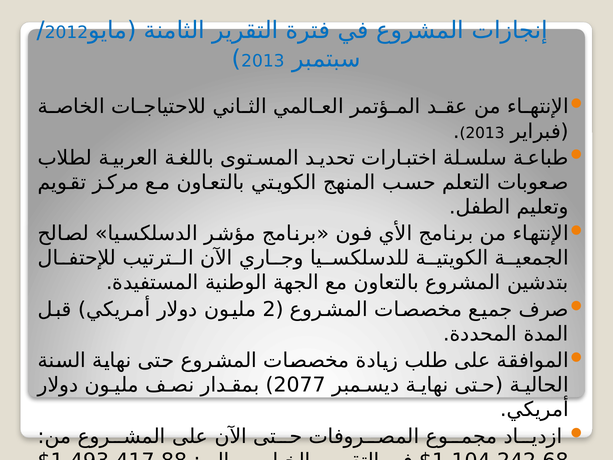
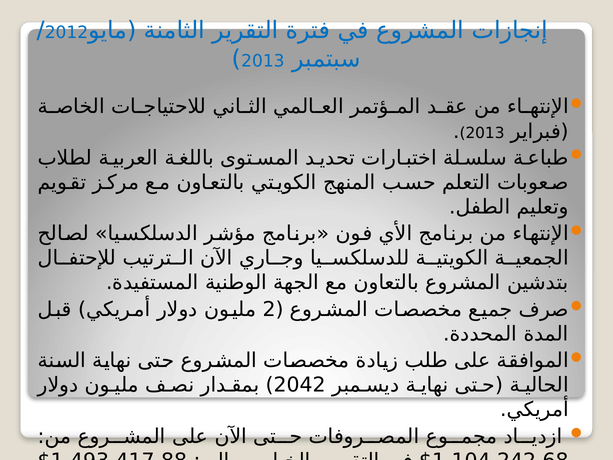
2077: 2077 -> 2042 (300, 385)
